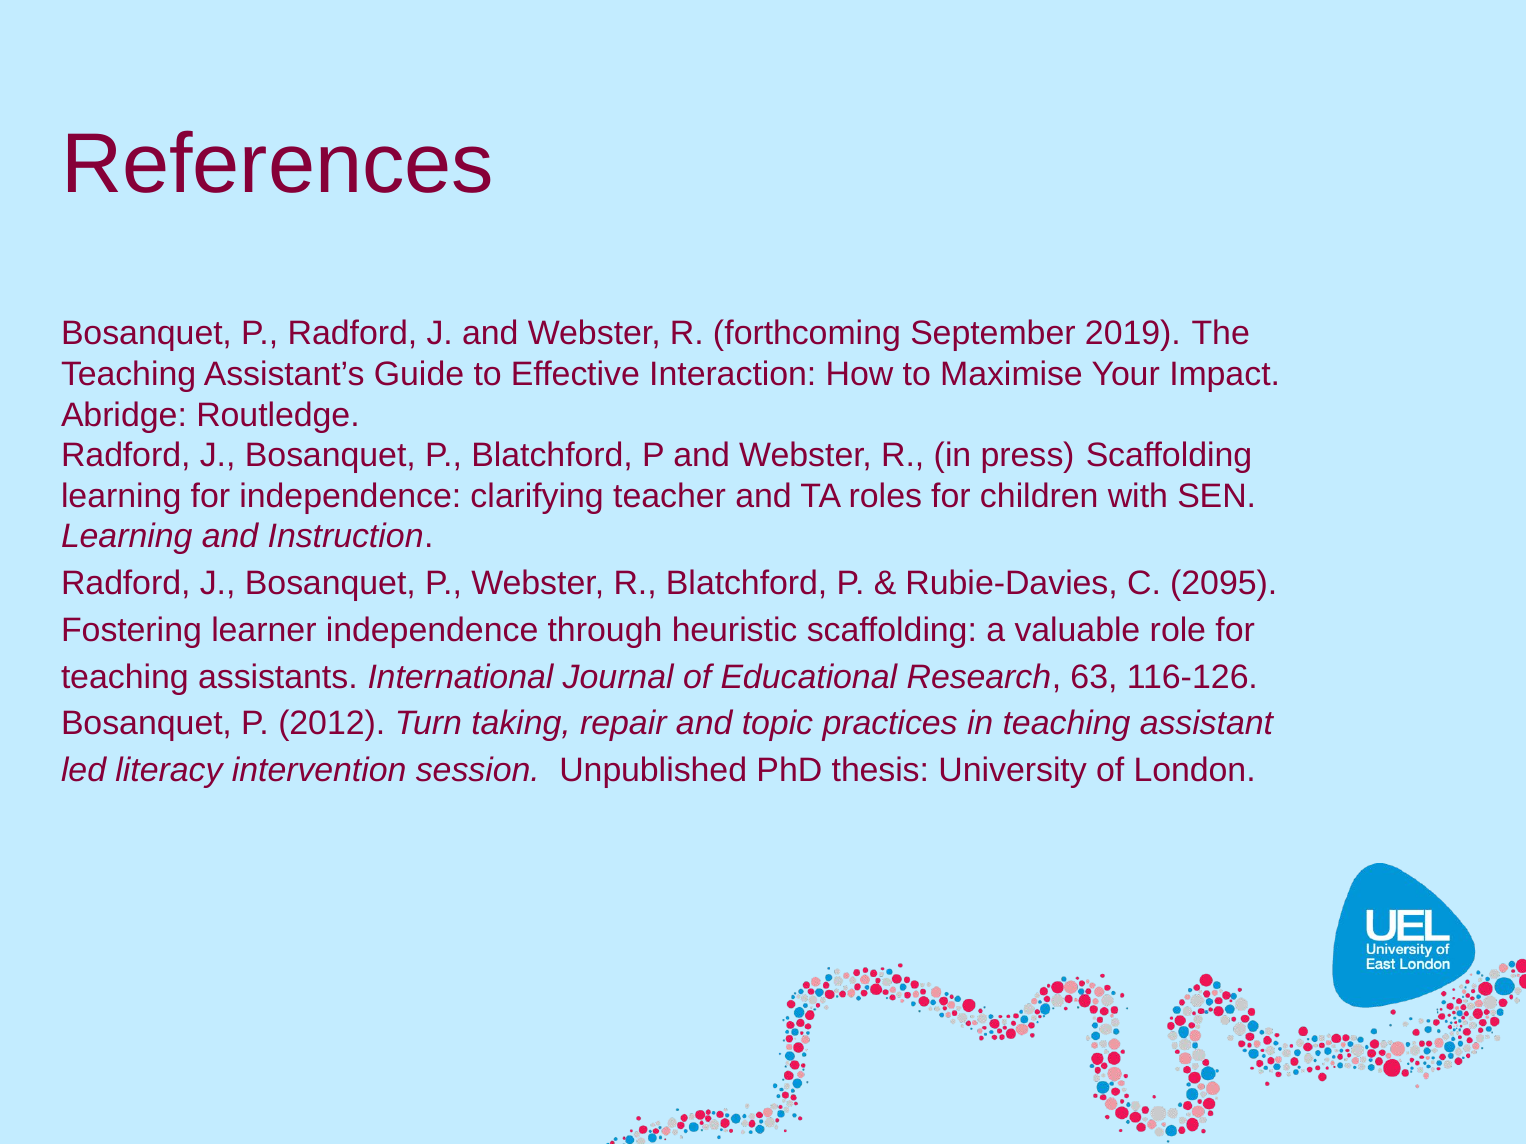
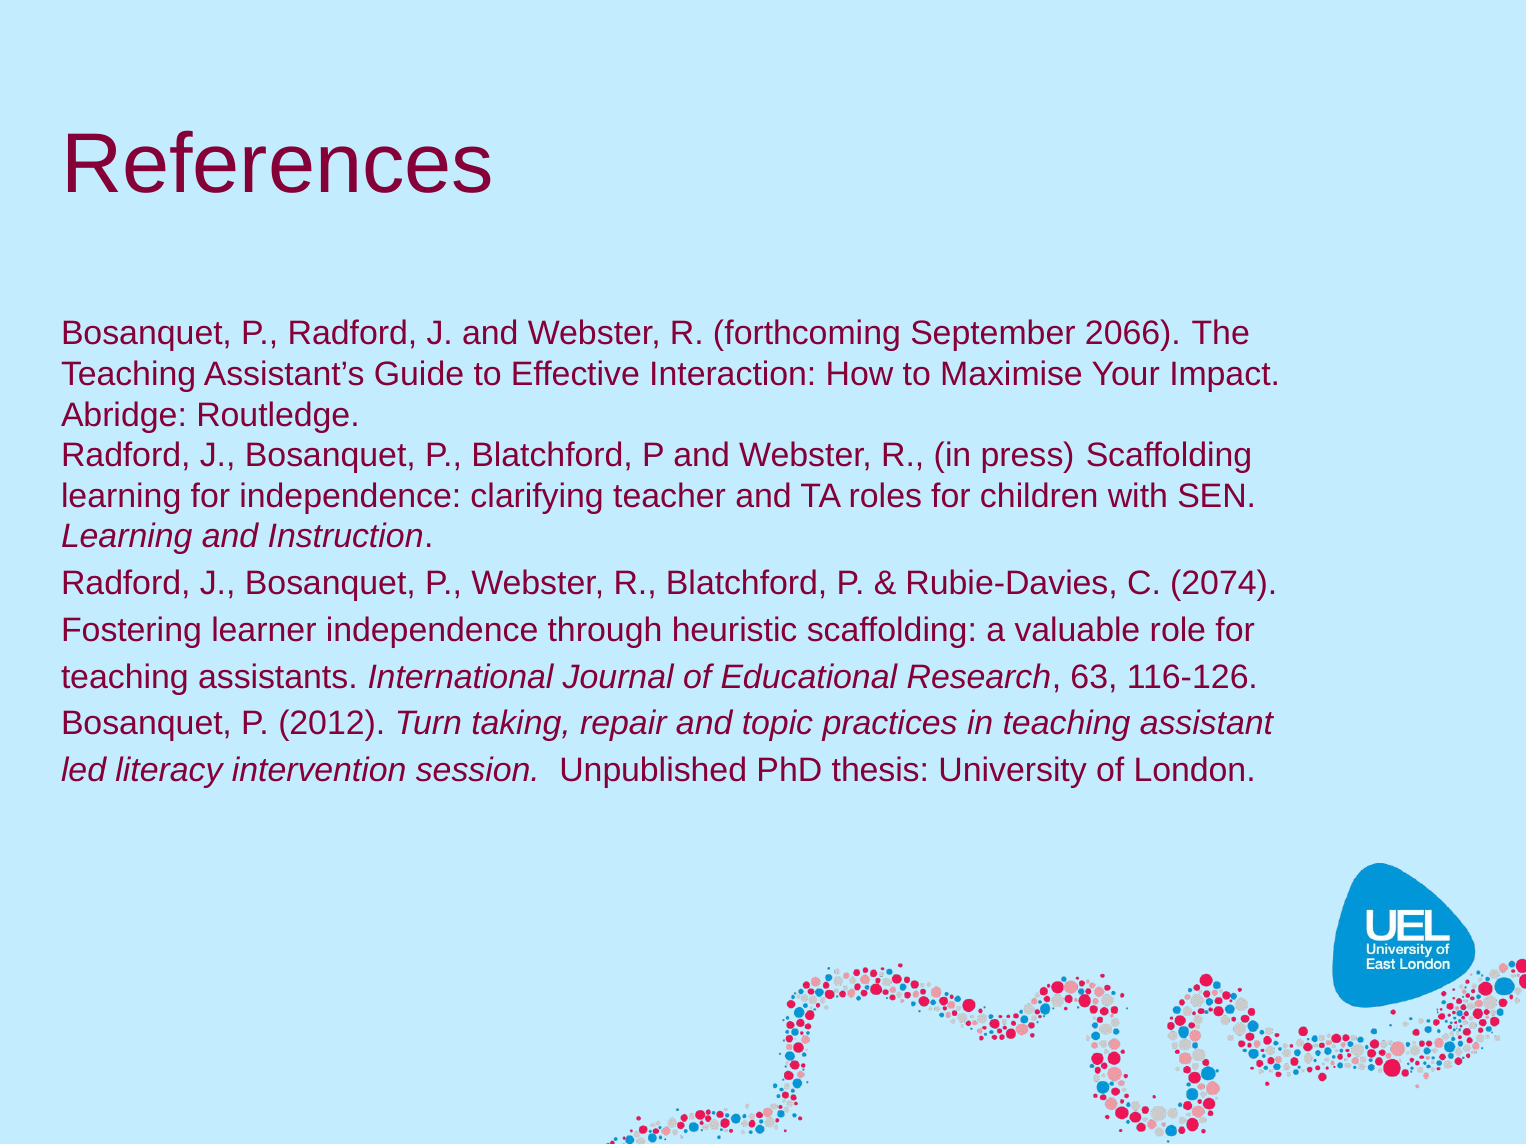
2019: 2019 -> 2066 (1133, 334)
2095: 2095 -> 2074 (1224, 584)
